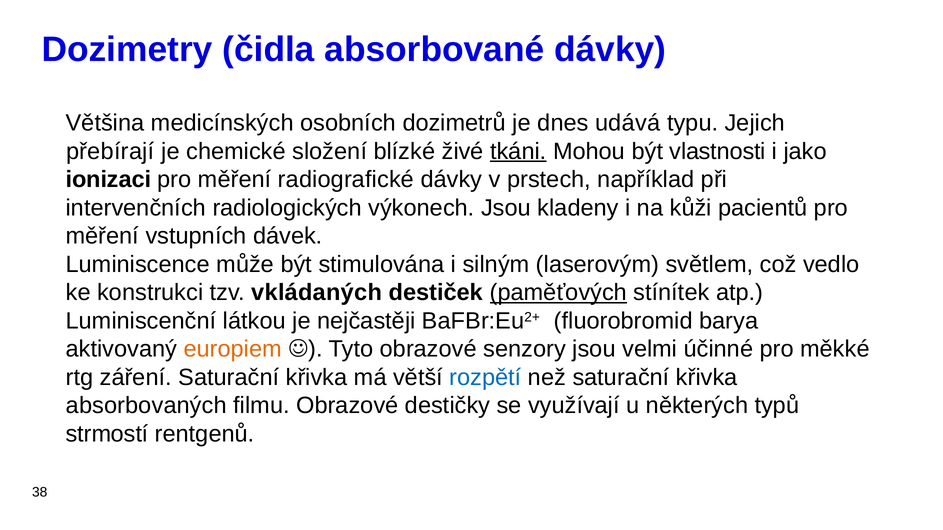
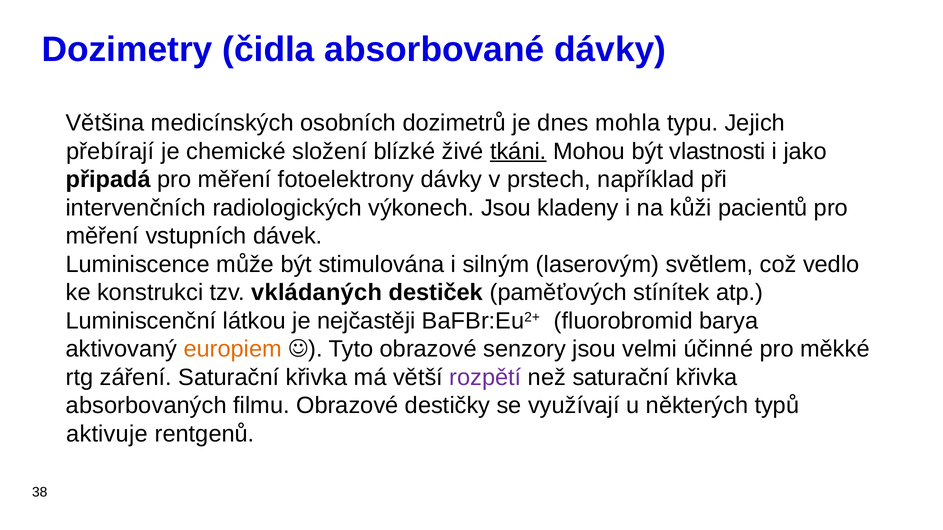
udává: udává -> mohla (628, 123)
ionizaci: ionizaci -> připadá (108, 180)
radiografické: radiografické -> fotoelektrony (346, 180)
paměťových underline: present -> none (558, 293)
rozpětí colour: blue -> purple (485, 378)
strmostí: strmostí -> aktivuje (107, 434)
